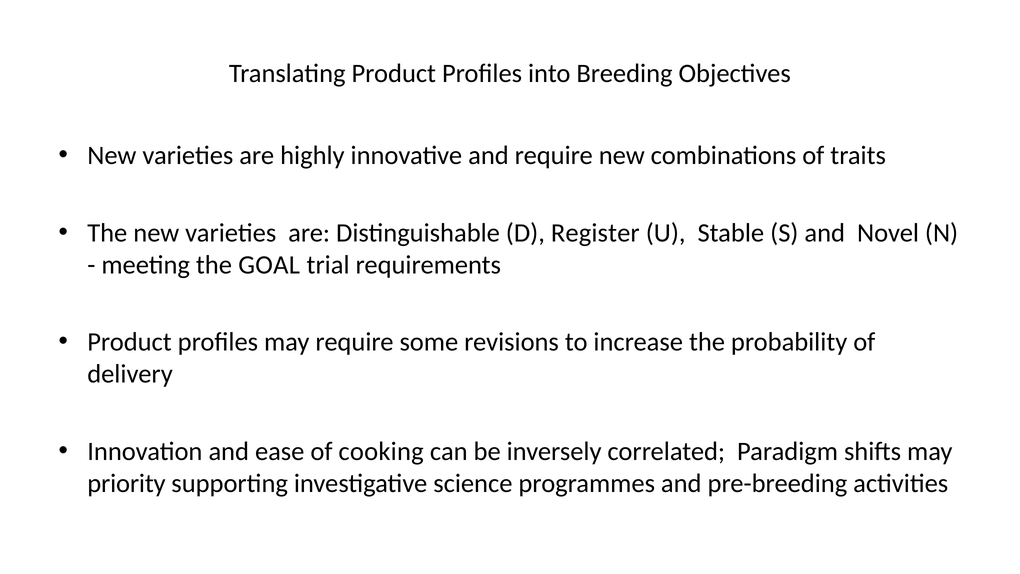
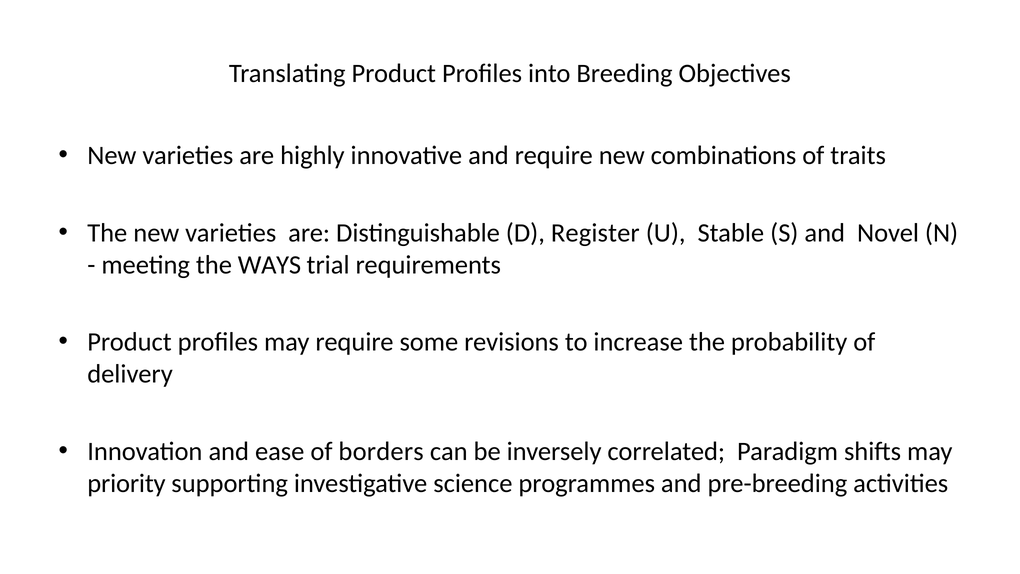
GOAL: GOAL -> WAYS (269, 265)
cooking: cooking -> borders (381, 451)
